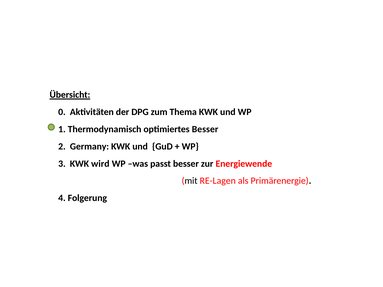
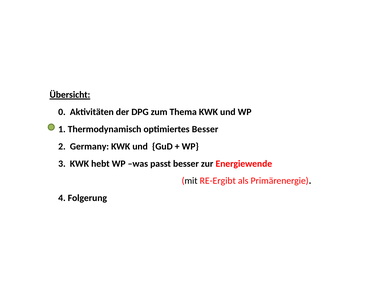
wird: wird -> hebt (100, 164)
RE-Lagen: RE-Lagen -> RE-Ergibt (218, 181)
